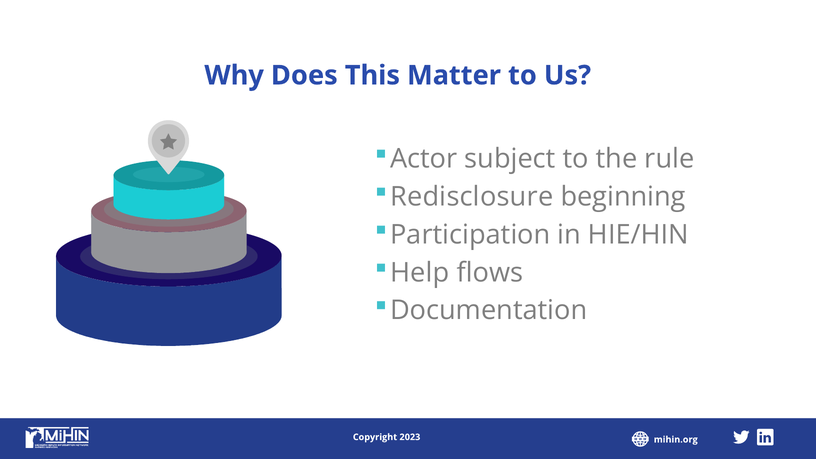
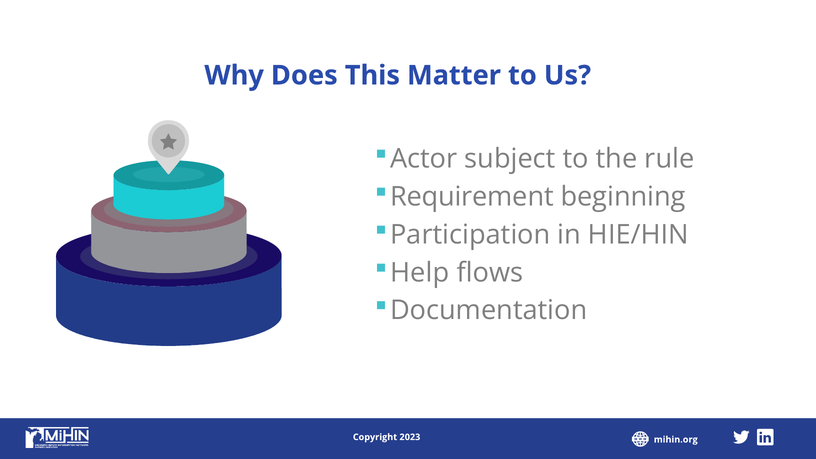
Redisclosure: Redisclosure -> Requirement (472, 197)
